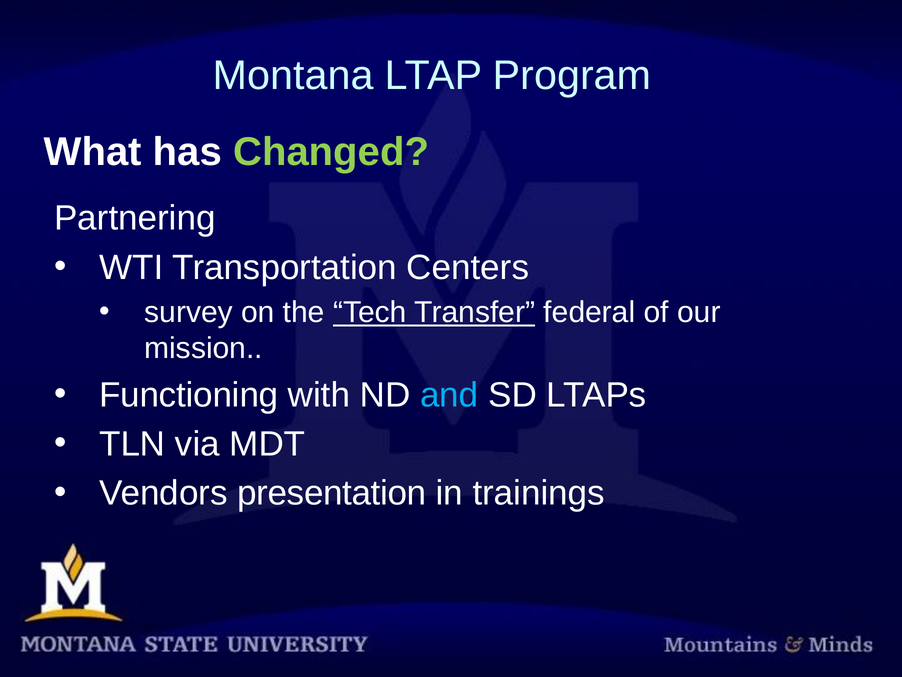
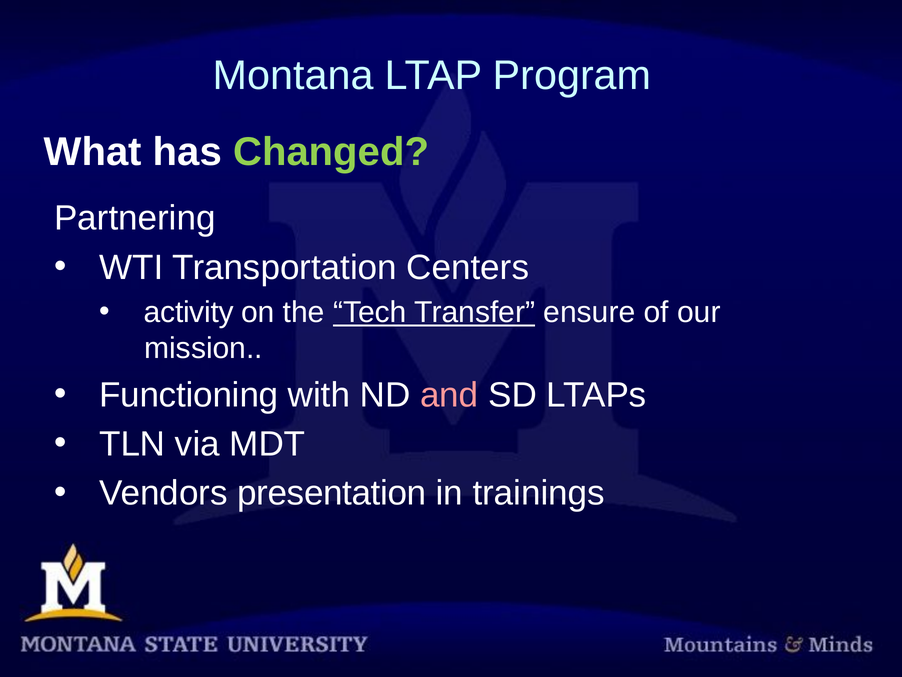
survey: survey -> activity (189, 312)
federal: federal -> ensure (589, 312)
and colour: light blue -> pink (449, 395)
